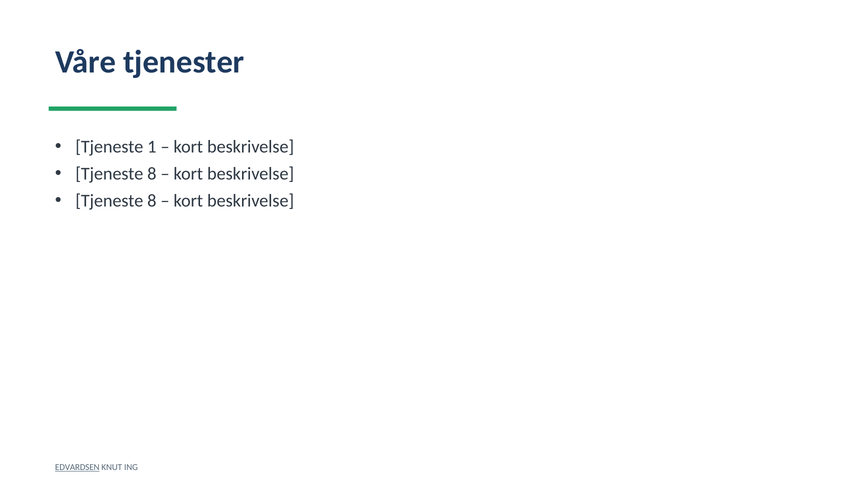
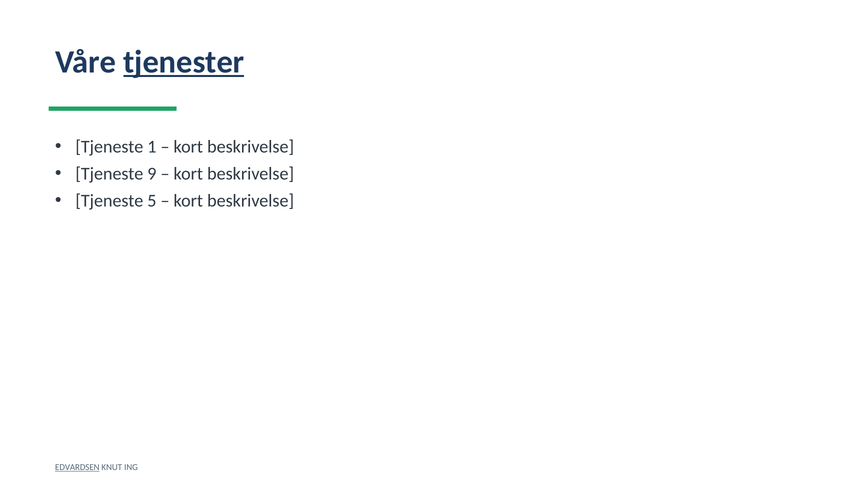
tjenester underline: none -> present (184, 62)
8: 8 -> 9 (152, 174)
8: 8 -> 5 (152, 201)
